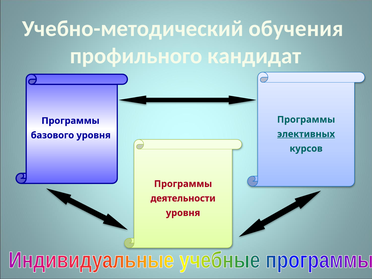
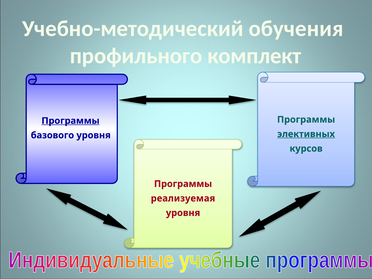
кандидат: кандидат -> комплект (254, 56)
Программы underline: none -> present (71, 121)
деятельности: деятельности -> реализуемая (183, 198)
